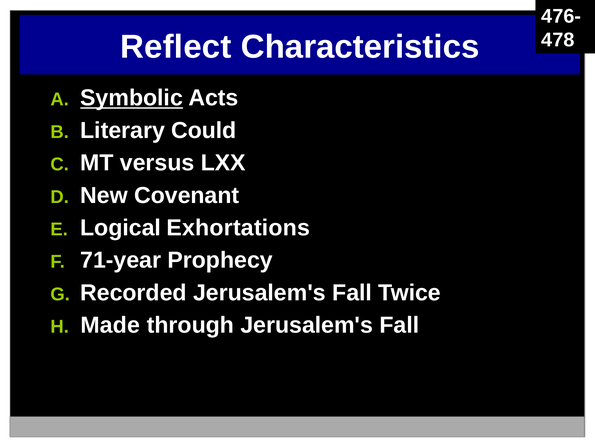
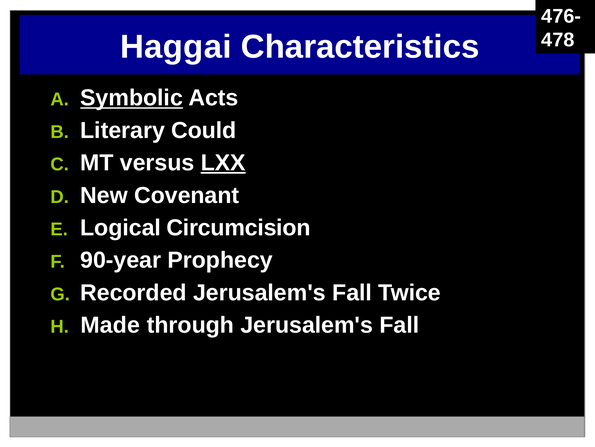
Reflect: Reflect -> Haggai (176, 47)
LXX underline: none -> present (223, 163)
Exhortations: Exhortations -> Circumcision (239, 227)
71-year: 71-year -> 90-year (121, 260)
